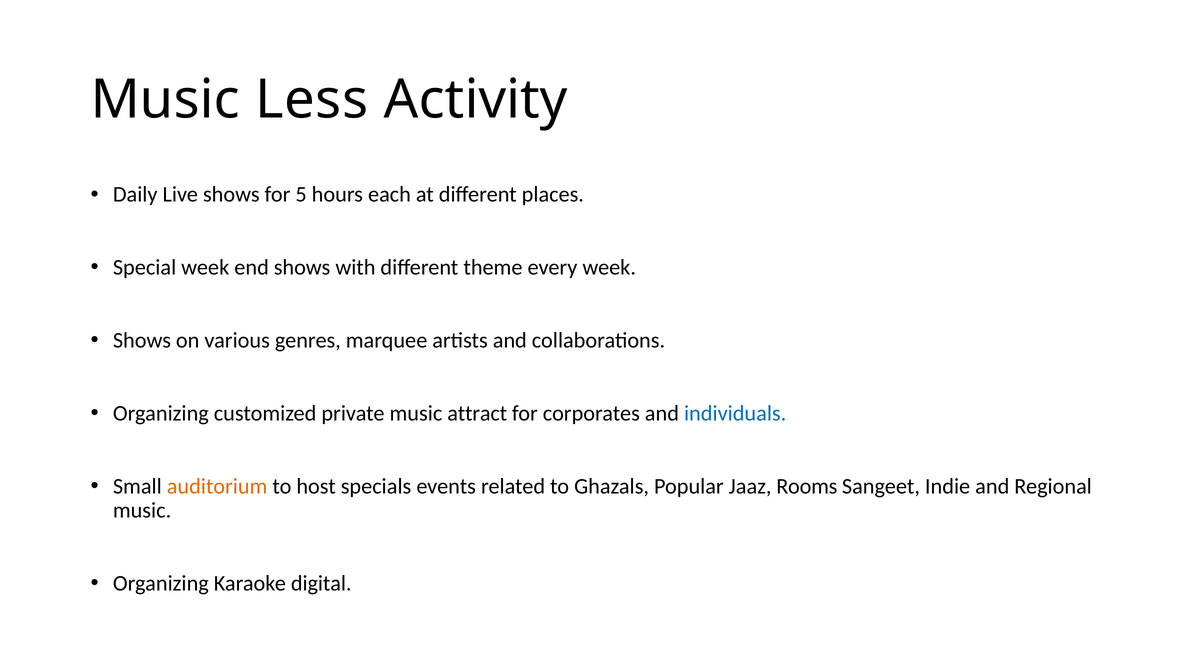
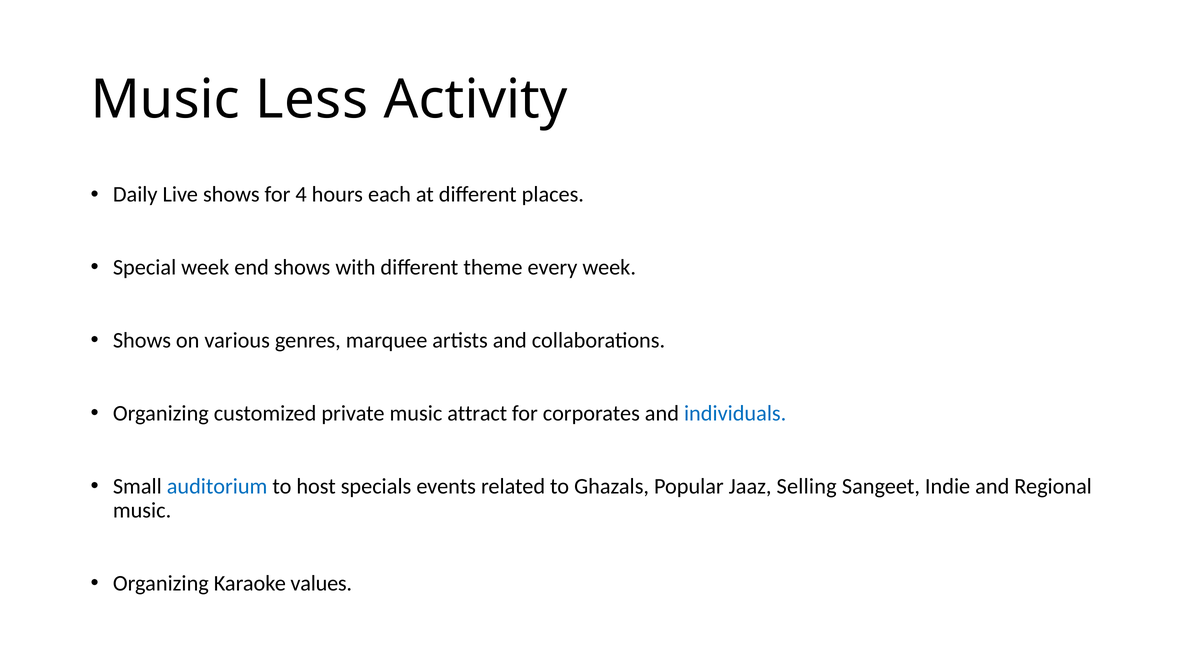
5: 5 -> 4 (301, 194)
auditorium colour: orange -> blue (217, 486)
Rooms: Rooms -> Selling (807, 486)
digital: digital -> values (321, 583)
